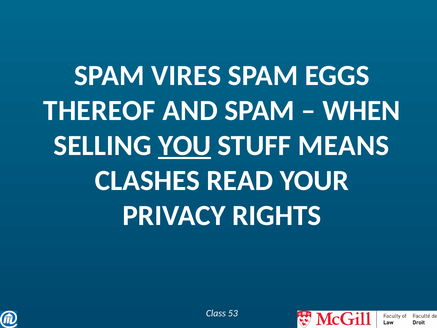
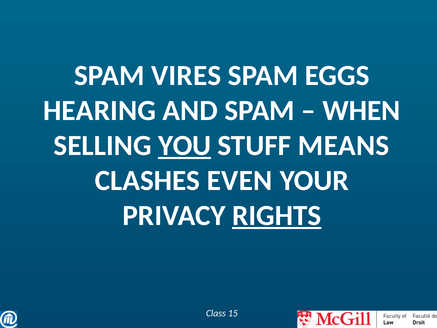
THEREOF: THEREOF -> HEARING (100, 110)
READ: READ -> EVEN (240, 180)
RIGHTS underline: none -> present (277, 215)
53: 53 -> 15 (233, 313)
